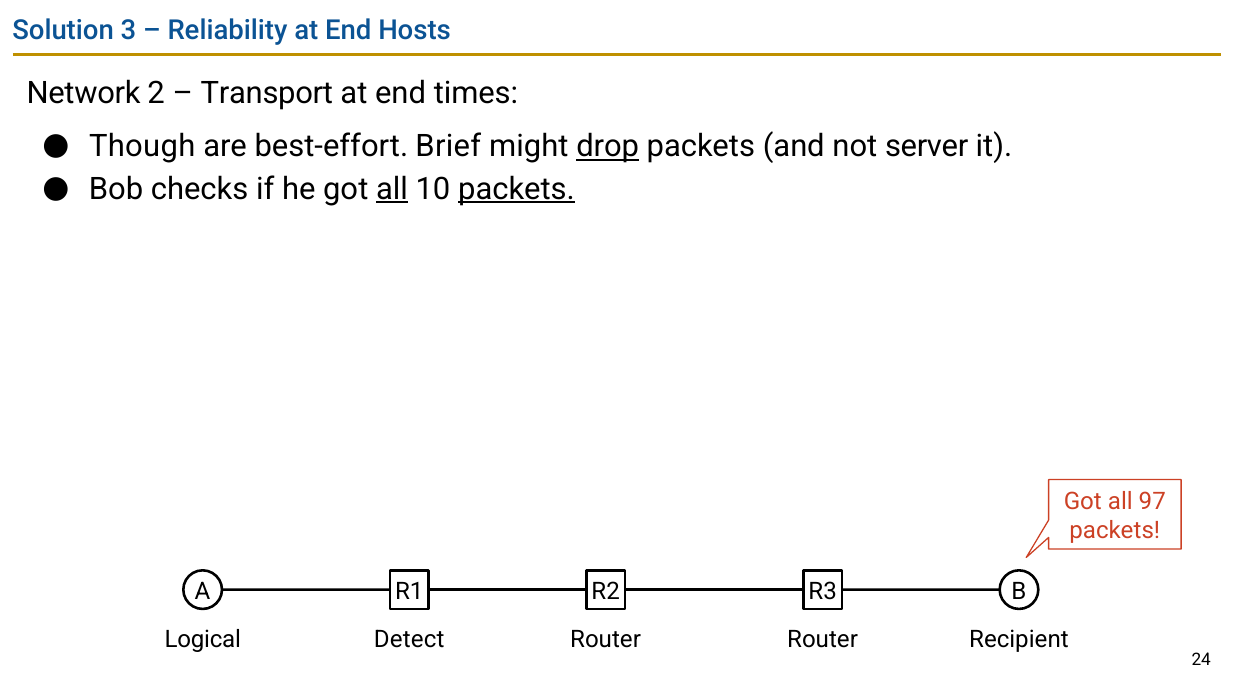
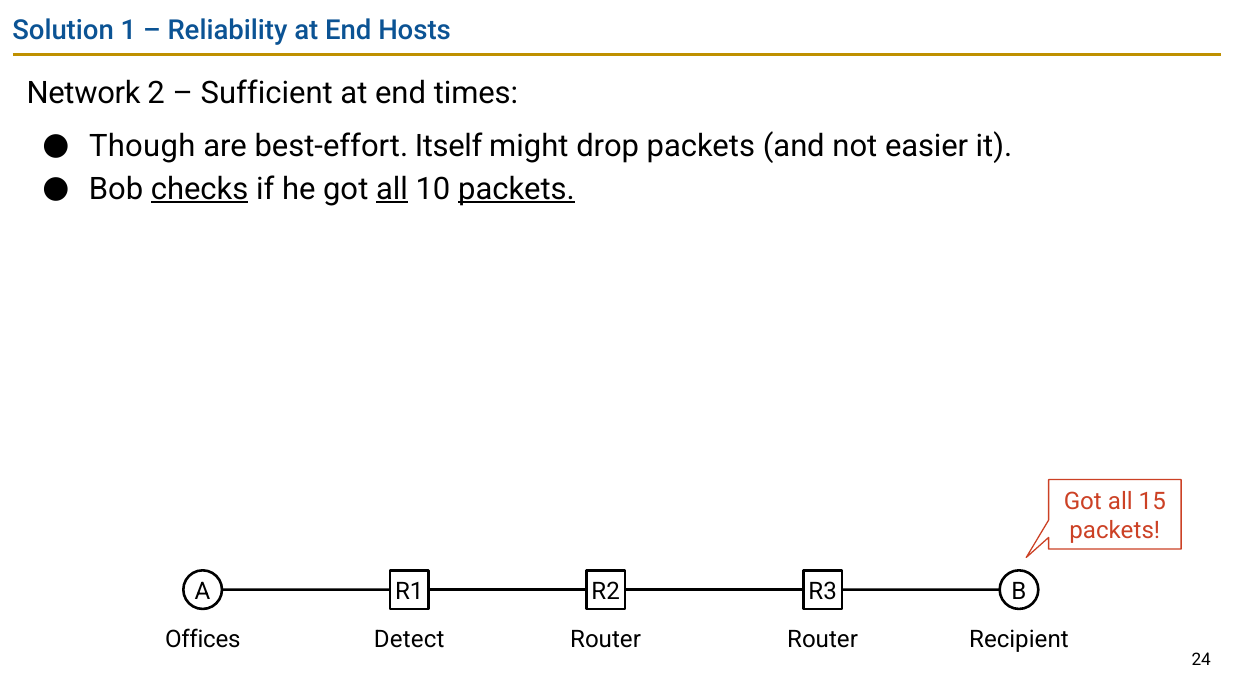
3: 3 -> 1 (129, 31)
Transport: Transport -> Sufficient (267, 93)
Brief: Brief -> Itself (449, 146)
drop underline: present -> none (608, 146)
server: server -> easier (927, 146)
checks underline: none -> present (200, 189)
97: 97 -> 15 (1152, 502)
Logical: Logical -> Offices (203, 640)
